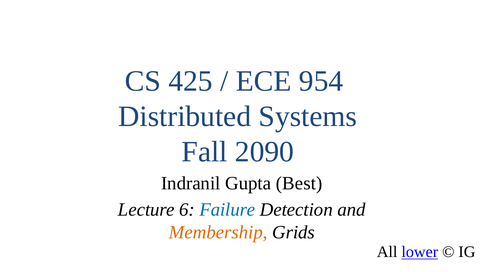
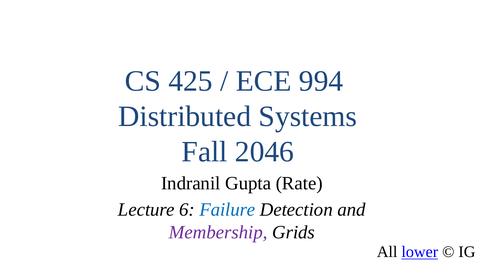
954: 954 -> 994 (321, 81)
2090: 2090 -> 2046 (264, 152)
Best: Best -> Rate (299, 183)
Membership colour: orange -> purple (218, 232)
